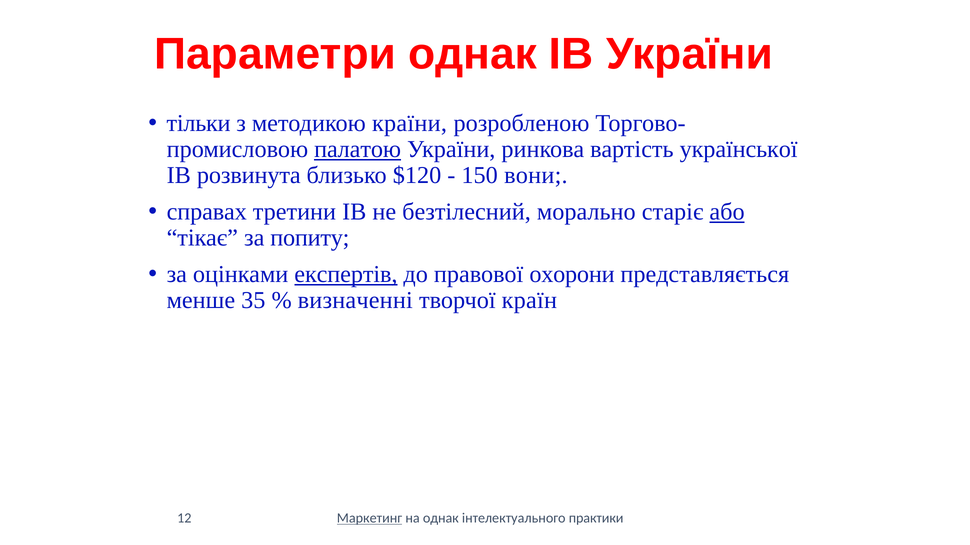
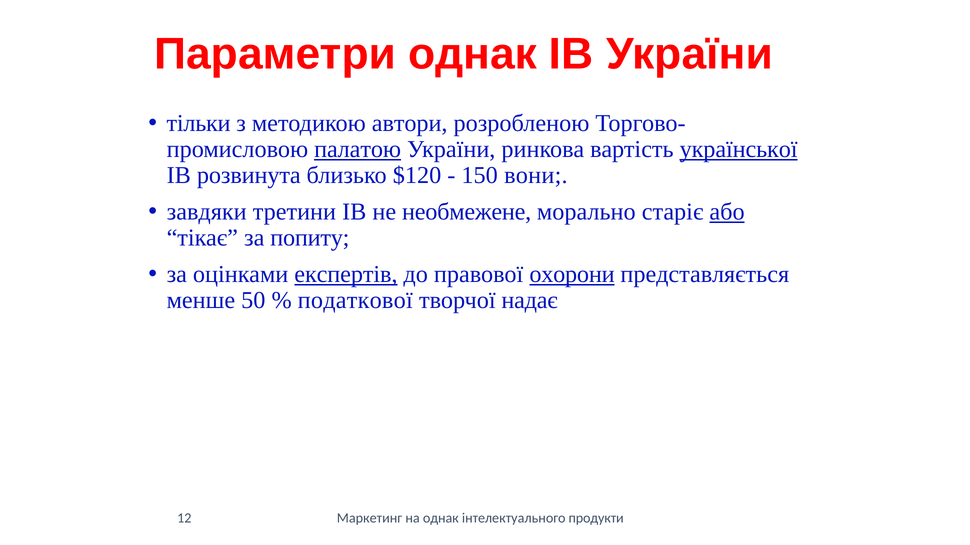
країни: країни -> автори (410, 123)
української underline: none -> present (739, 149)
справах: справах -> завдяки (207, 212)
безтілесний: безтілесний -> необмежене (467, 212)
охорони underline: none -> present (572, 274)
35: 35 -> 50 (253, 301)
визначенні: визначенні -> податкової (355, 301)
країн: країн -> надає (530, 301)
Маркетинг underline: present -> none (370, 519)
практики: практики -> продукти (596, 519)
